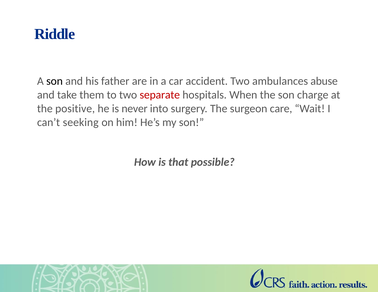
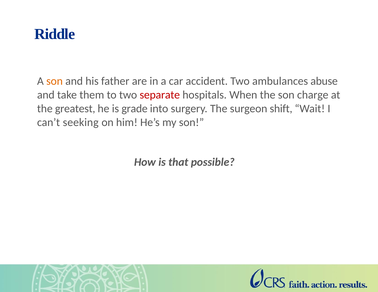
son colour: black -> orange (55, 81)
positive: positive -> greatest (75, 109)
never: never -> grade (135, 109)
care: care -> shift (281, 109)
